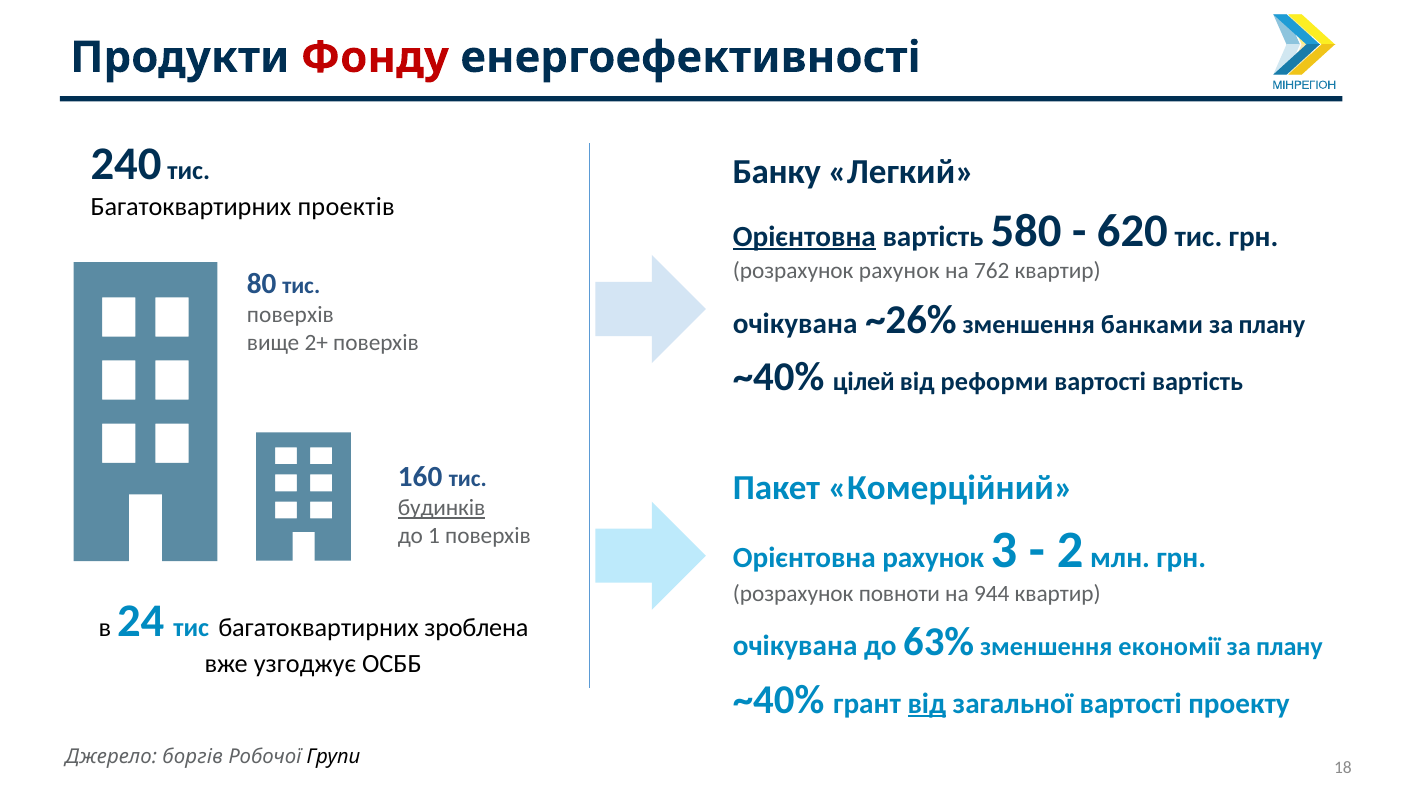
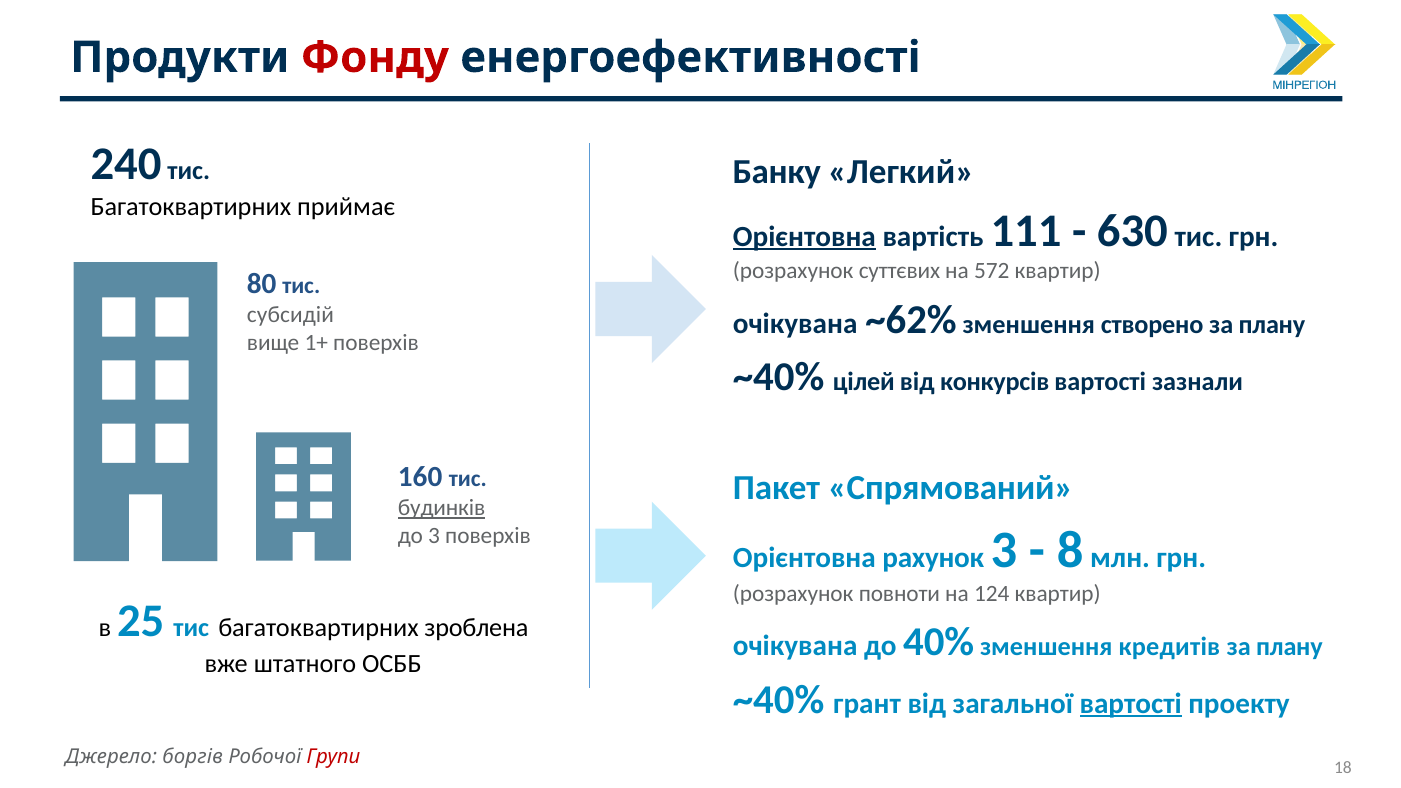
проектів: проектів -> приймає (346, 207)
580: 580 -> 111 (1026, 231)
620: 620 -> 630 (1132, 231)
розрахунок рахунок: рахунок -> суттєвих (899, 271)
762: 762 -> 572 (992, 271)
поверхів: поверхів -> субсидій (290, 315)
~26%: ~26% -> ~62% (911, 320)
банками: банками -> створено (1152, 324)
2+: 2+ -> 1+ (316, 343)
реформи: реформи -> конкурсів (995, 382)
вартості вартість: вартість -> зазнали (1198, 382)
Комерційний: Комерційний -> Спрямований (951, 488)
до 1: 1 -> 3 (434, 536)
2: 2 -> 8 (1070, 550)
944: 944 -> 124 (992, 594)
24: 24 -> 25 (141, 621)
63%: 63% -> 40% (939, 642)
економії: економії -> кредитів (1169, 647)
узгоджує: узгоджує -> штатного (305, 664)
від underline: present -> none (927, 704)
вартості underline: none -> present (1131, 704)
Групи colour: black -> red (333, 757)
